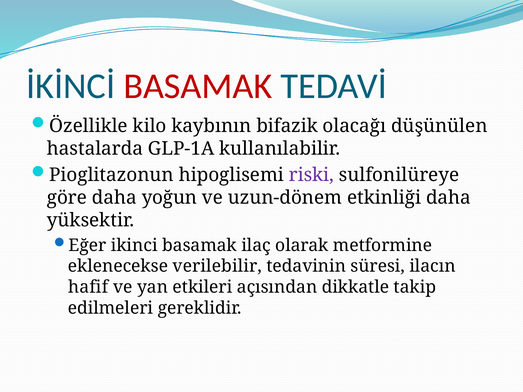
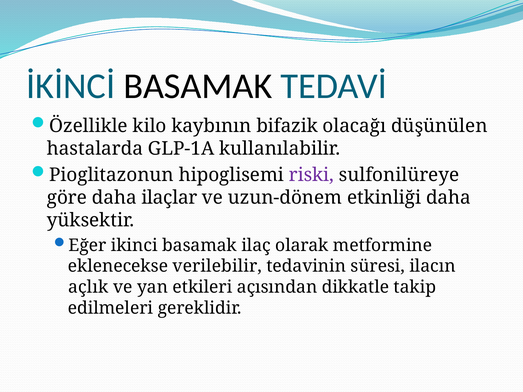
BASAMAK colour: red -> black (198, 86)
yoğun: yoğun -> ilaçlar (169, 198)
hafif: hafif -> açlık (88, 287)
